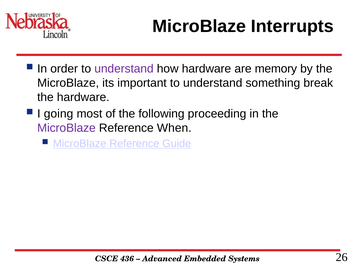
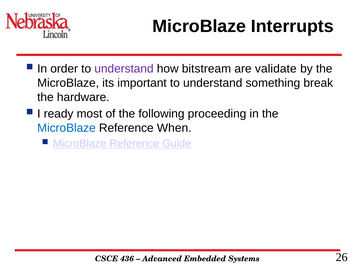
how hardware: hardware -> bitstream (206, 69)
memory: memory -> validate (276, 69)
going: going -> ready (59, 114)
MicroBlaze colour: purple -> blue (66, 128)
